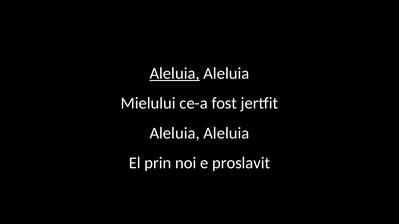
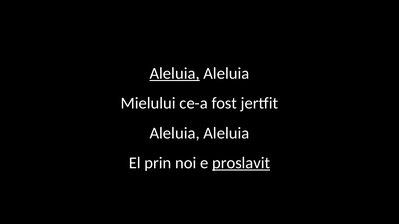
proslavit underline: none -> present (241, 163)
